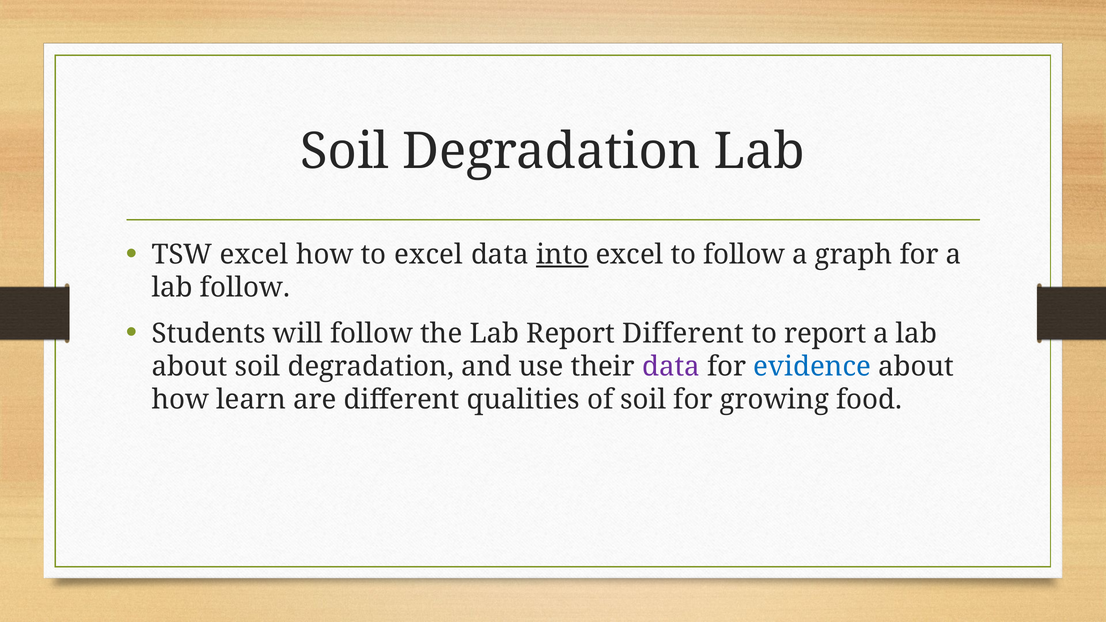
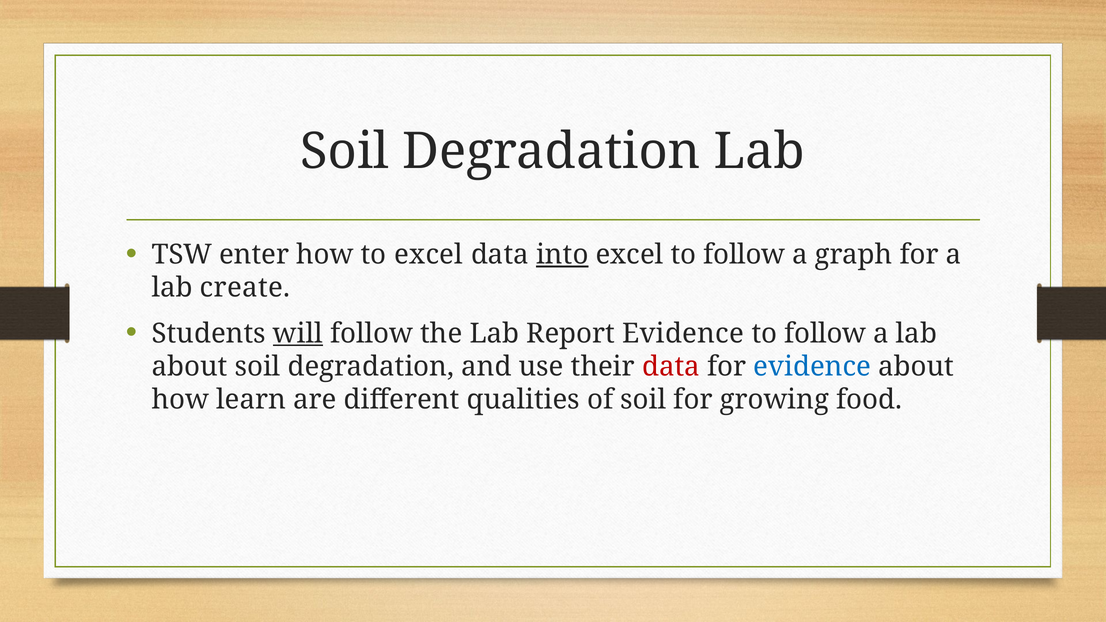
TSW excel: excel -> enter (254, 255)
lab follow: follow -> create (245, 288)
will underline: none -> present (298, 333)
Report Different: Different -> Evidence (683, 333)
report: report -> follow (825, 333)
data colour: purple -> red (671, 367)
